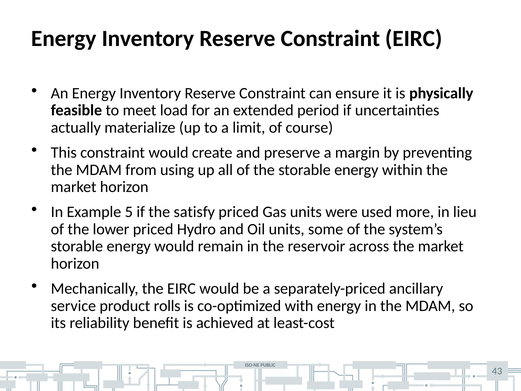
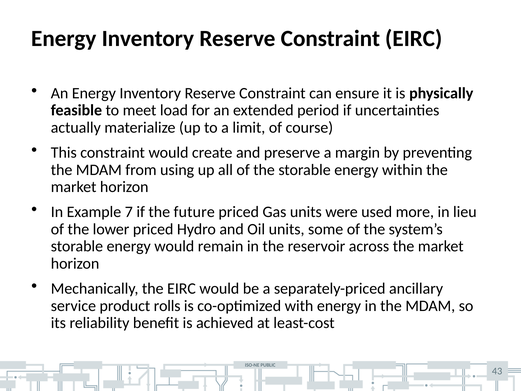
5: 5 -> 7 (129, 212)
satisfy: satisfy -> future (194, 212)
